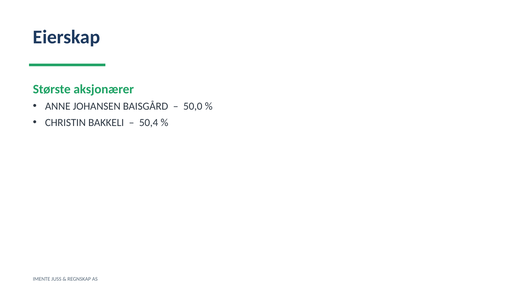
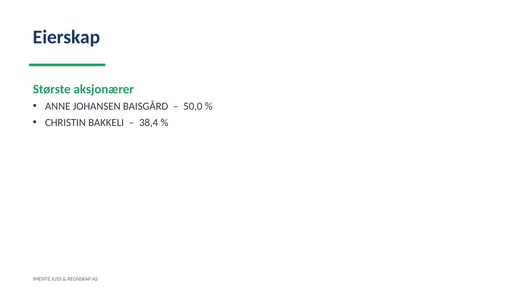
50,4: 50,4 -> 38,4 (149, 122)
